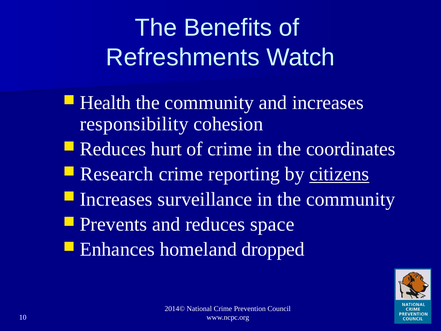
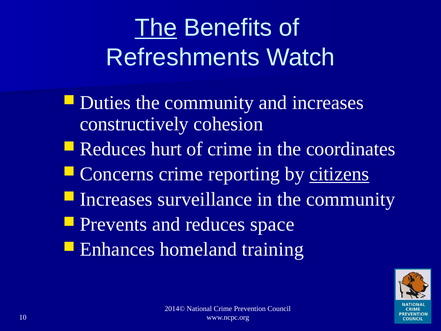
The underline: none -> present (156, 28)
Health: Health -> Duties (105, 103)
responsibility: responsibility -> constructively (134, 124)
Research: Research -> Concerns (117, 174)
dropped: dropped -> training (273, 249)
